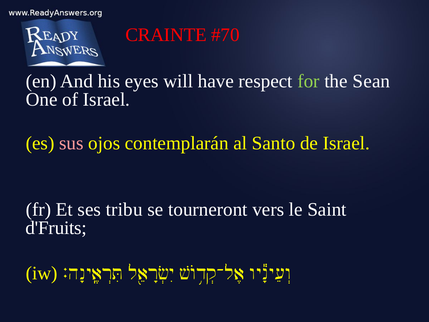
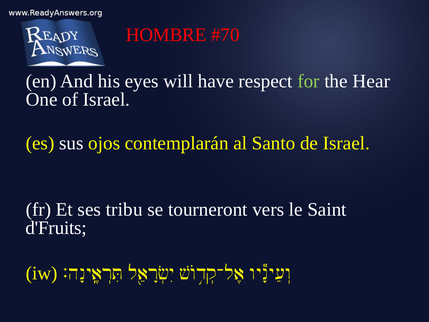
CRAINTE: CRAINTE -> HOMBRE (166, 35)
Sean: Sean -> Hear (371, 81)
sus colour: pink -> white (71, 143)
